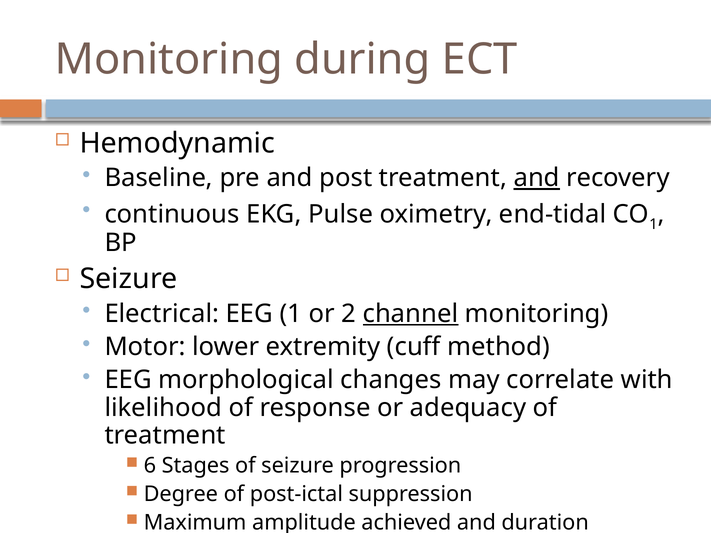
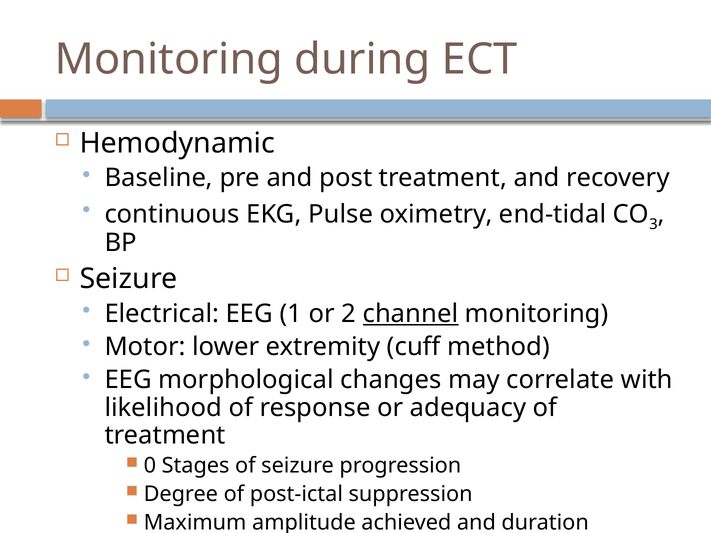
and underline: present -> none (537, 178)
1: 1 -> 3 (653, 224)
6: 6 -> 0 (150, 466)
